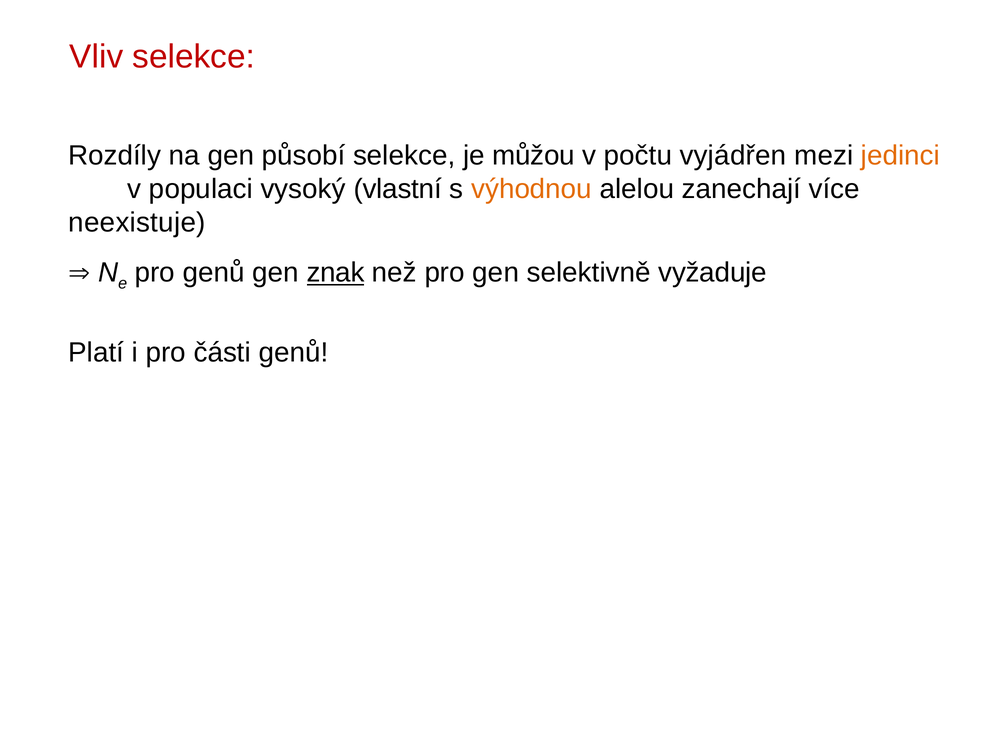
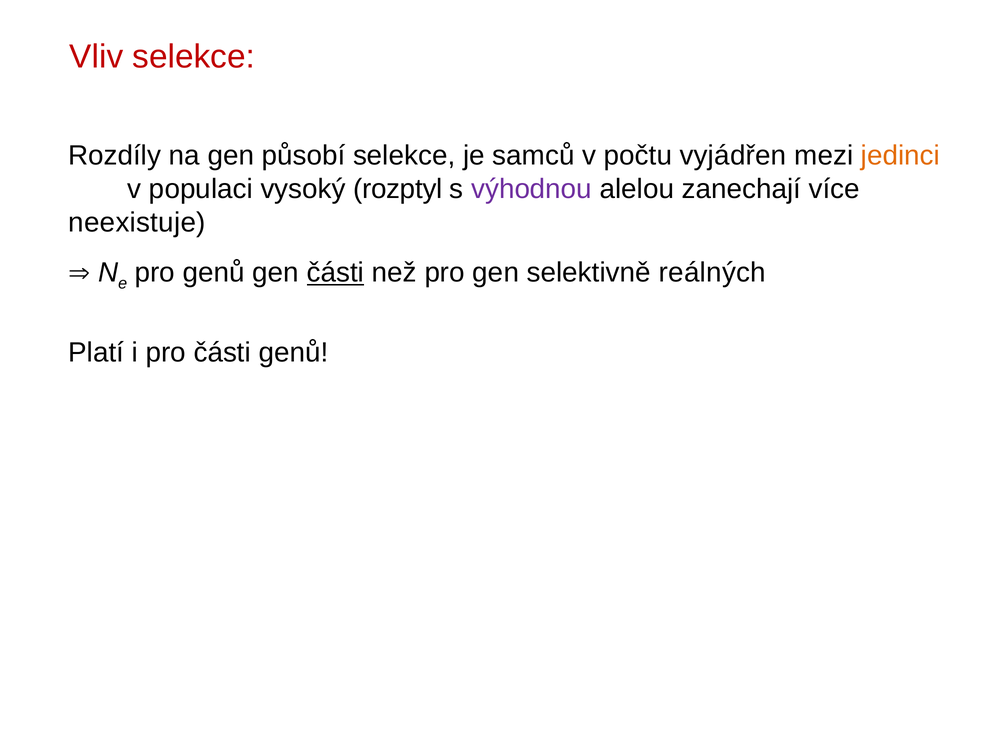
můžou: můžou -> samců (533, 155)
vlastní: vlastní -> rozptyl (398, 189)
výhodnou colour: orange -> purple (532, 189)
gen znak: znak -> části (335, 272)
vyžaduje: vyžaduje -> reálných (712, 272)
